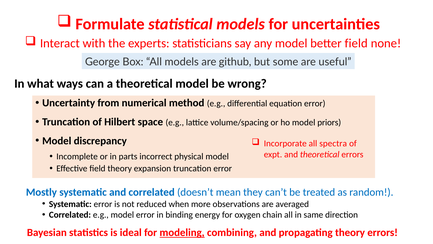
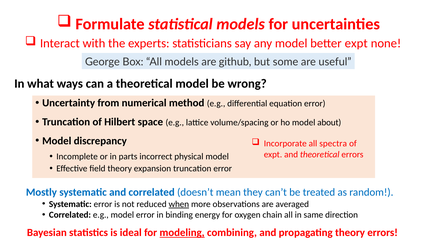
better field: field -> expt (356, 43)
priors: priors -> about (329, 122)
when underline: none -> present (179, 204)
